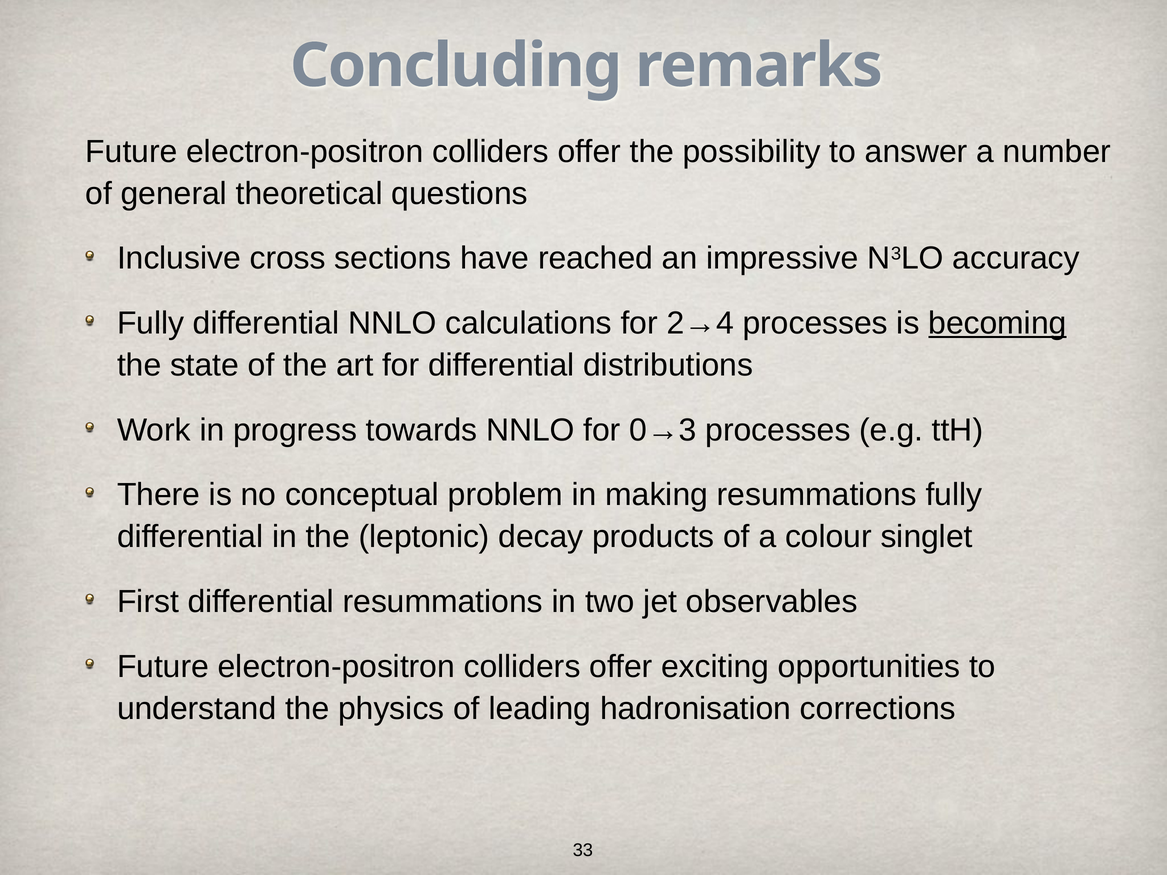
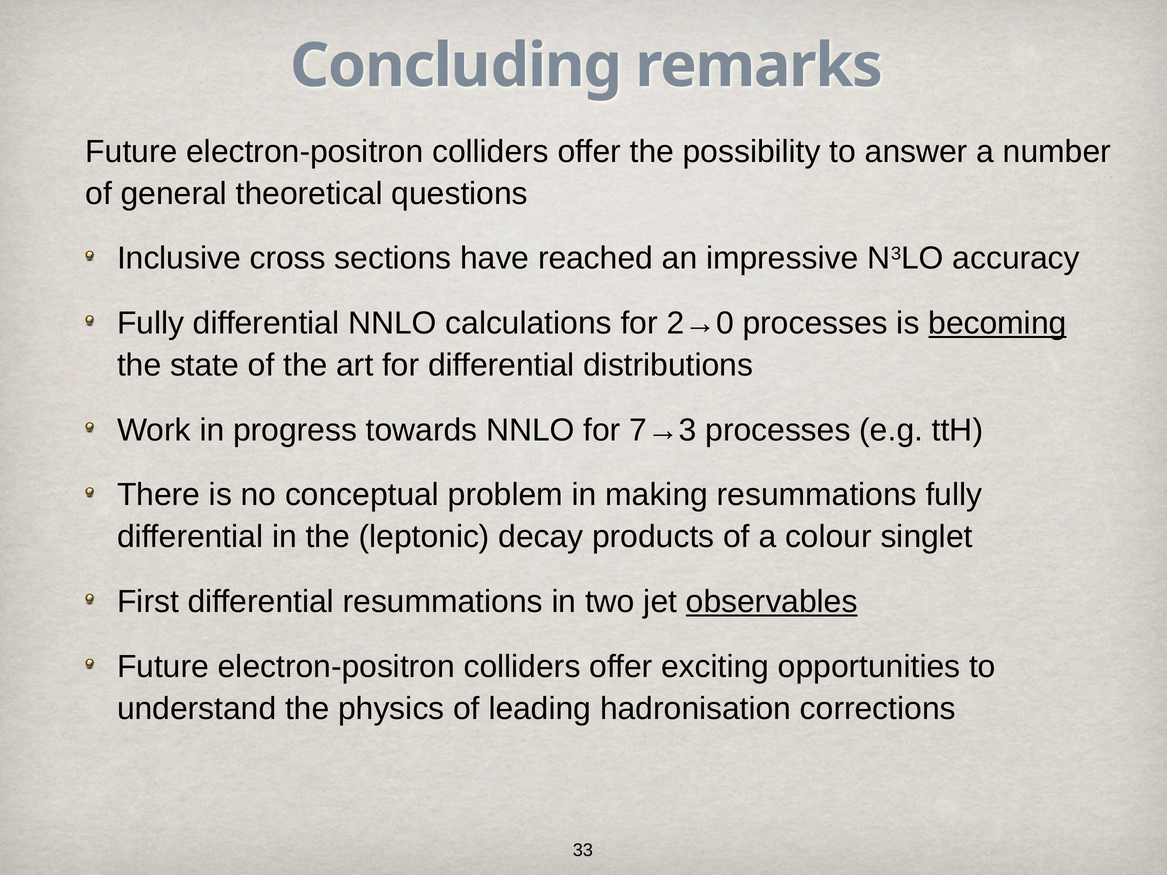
2→4: 2→4 -> 2→0 (700, 323)
0→3: 0→3 -> 7→3 (663, 430)
observables underline: none -> present (772, 602)
